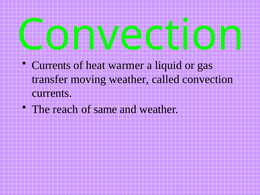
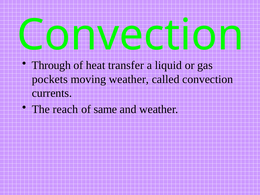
Currents: Currents -> Through (51, 65)
warmer: warmer -> transfer (126, 65)
transfer: transfer -> pockets (50, 79)
